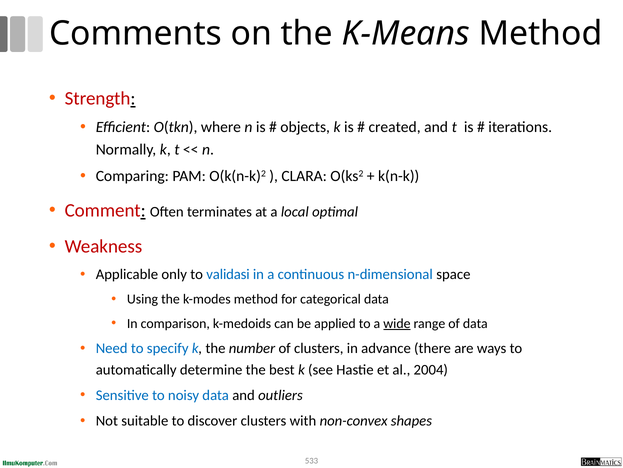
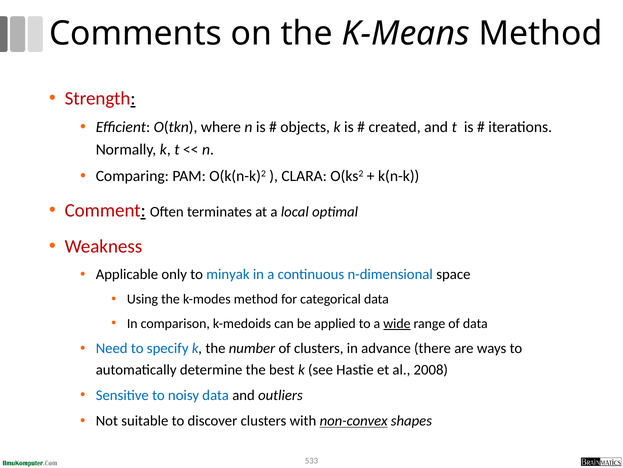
validasi: validasi -> minyak (228, 274)
2004: 2004 -> 2008 (431, 369)
non-convex underline: none -> present (354, 420)
